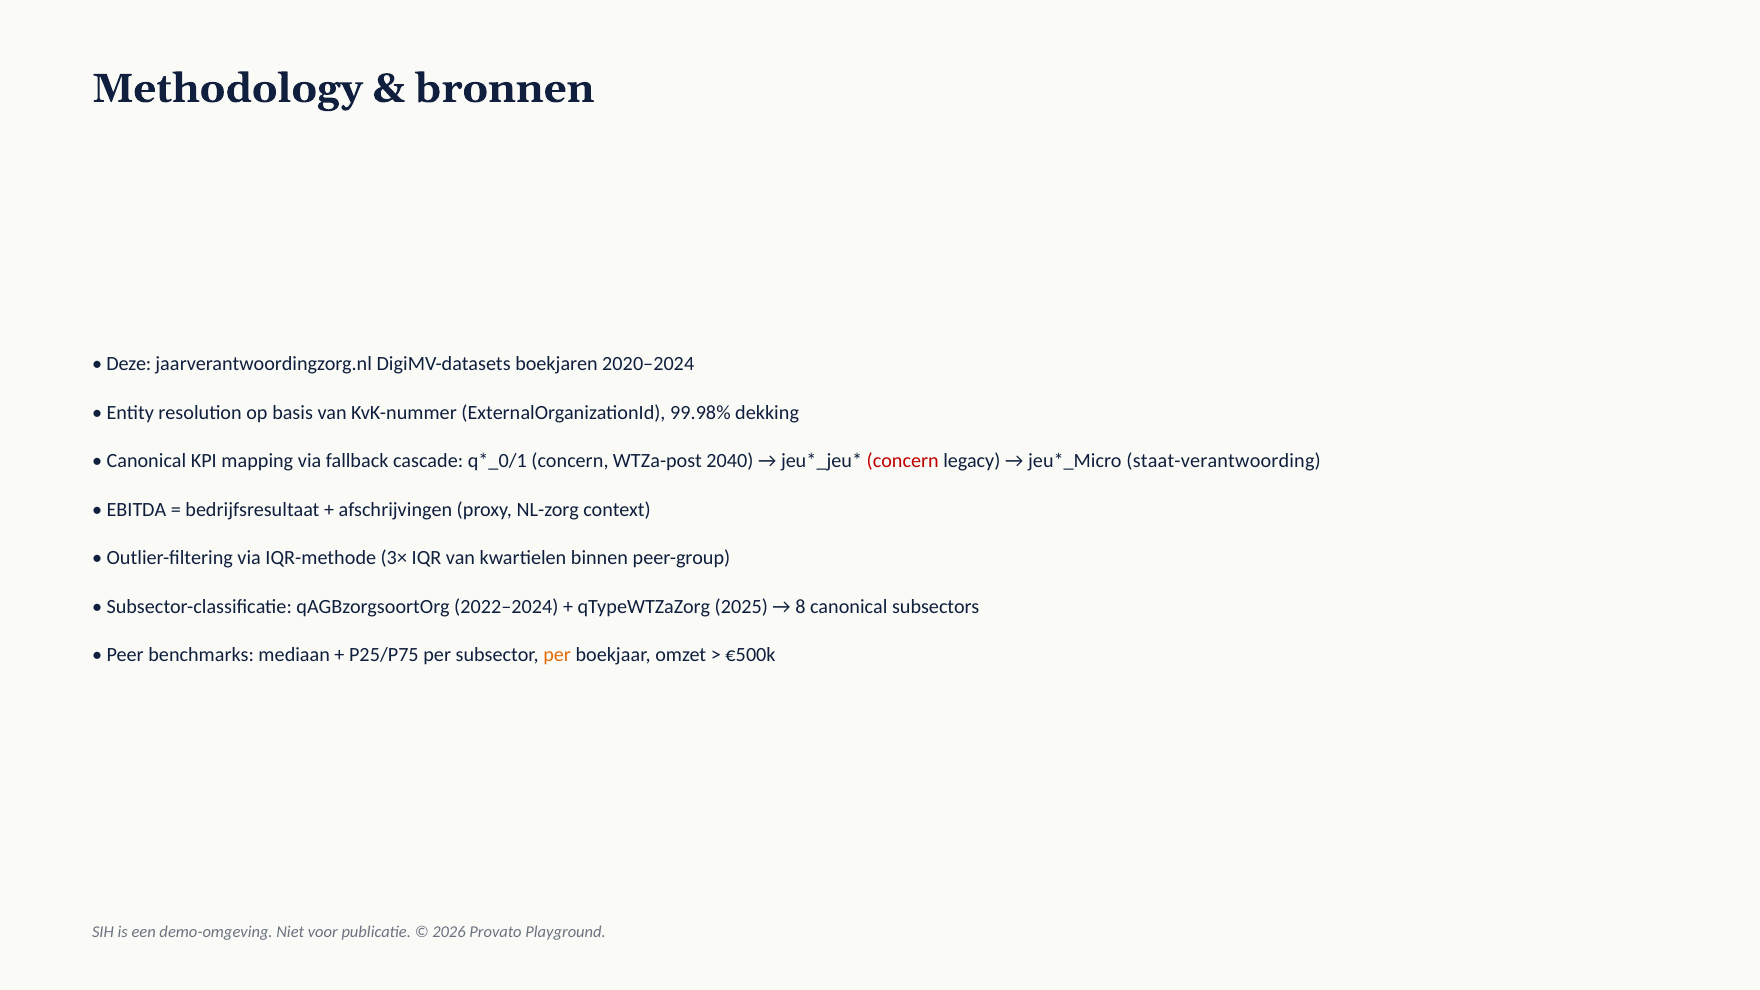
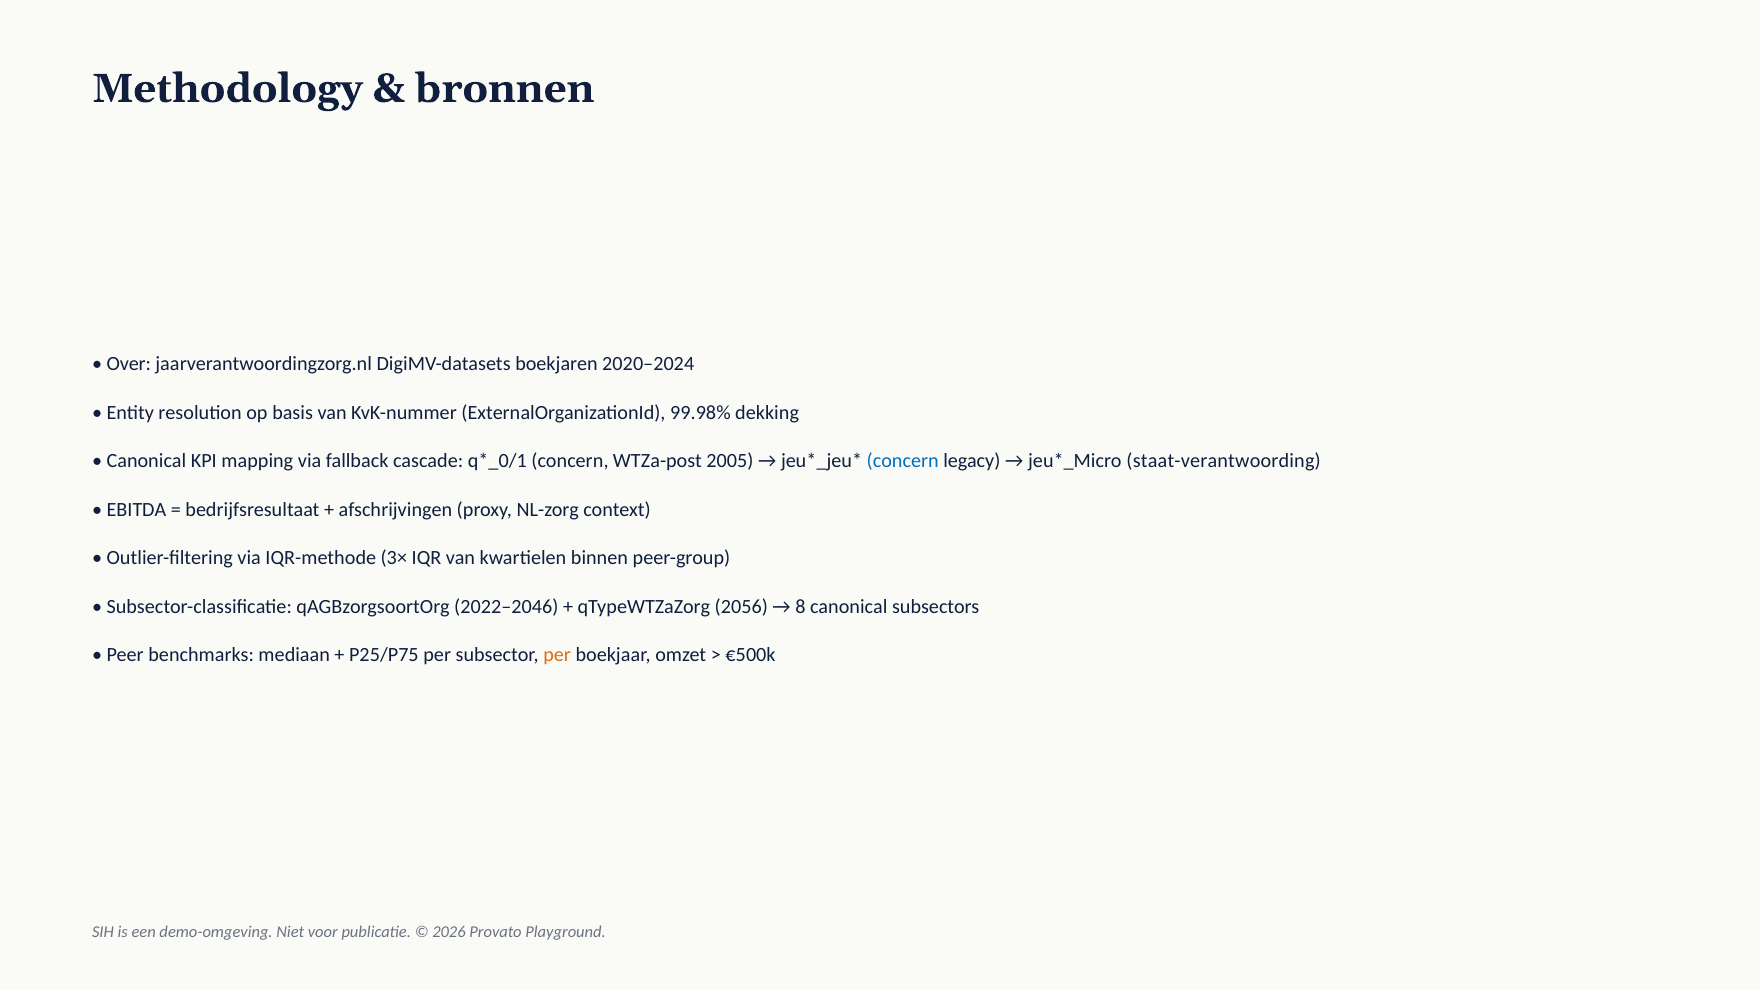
Deze: Deze -> Over (129, 364)
2040: 2040 -> 2005 (730, 461)
concern colour: red -> blue (903, 461)
2022–2024: 2022–2024 -> 2022–2046 (506, 606)
2025: 2025 -> 2056 (741, 606)
